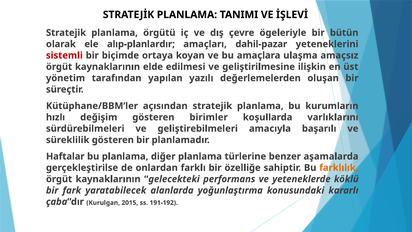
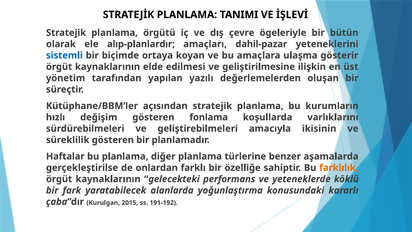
sistemli colour: red -> blue (64, 55)
amaçsız: amaçsız -> gösterir (339, 55)
birimler: birimler -> fonlama (209, 117)
başarılı: başarılı -> ikisinin (319, 128)
